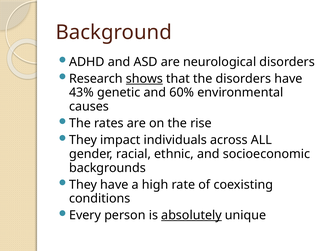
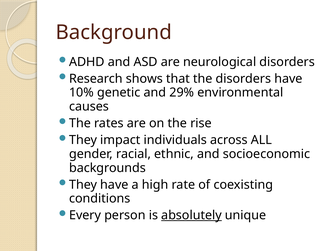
shows underline: present -> none (144, 78)
43%: 43% -> 10% (81, 92)
60%: 60% -> 29% (182, 92)
